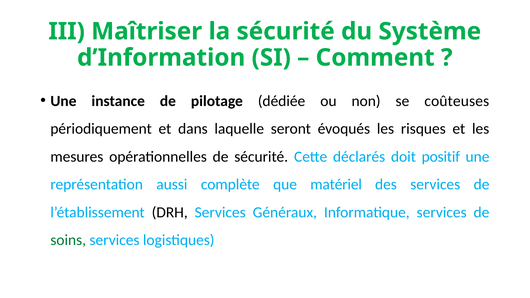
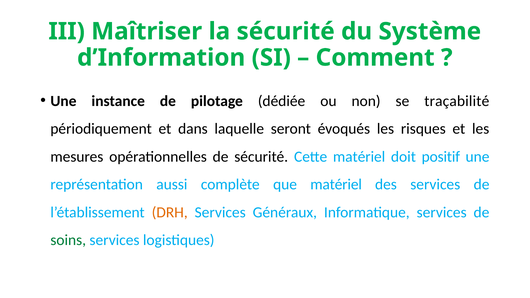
coûteuses: coûteuses -> traçabilité (457, 101)
Cette déclarés: déclarés -> matériel (359, 157)
DRH colour: black -> orange (170, 212)
